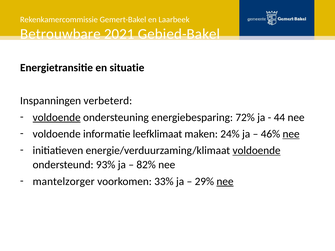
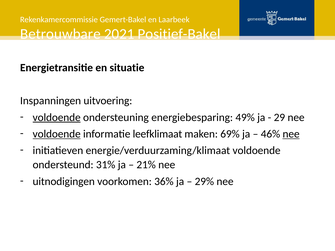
Gebied-Bakel: Gebied-Bakel -> Positief-Bakel (179, 34)
verbeterd: verbeterd -> uitvoering (108, 101)
72%: 72% -> 49% (245, 117)
44: 44 -> 29 (279, 117)
voldoende underline: none -> present (57, 134)
24%: 24% -> 69% (230, 134)
voldoende underline: present -> none (257, 151)
93%: 93% -> 31% (106, 165)
82%: 82% -> 21% (146, 165)
mantelzorger: mantelzorger -> uitnodigingen (64, 182)
33%: 33% -> 36% (164, 182)
nee underline: present -> none (225, 182)
